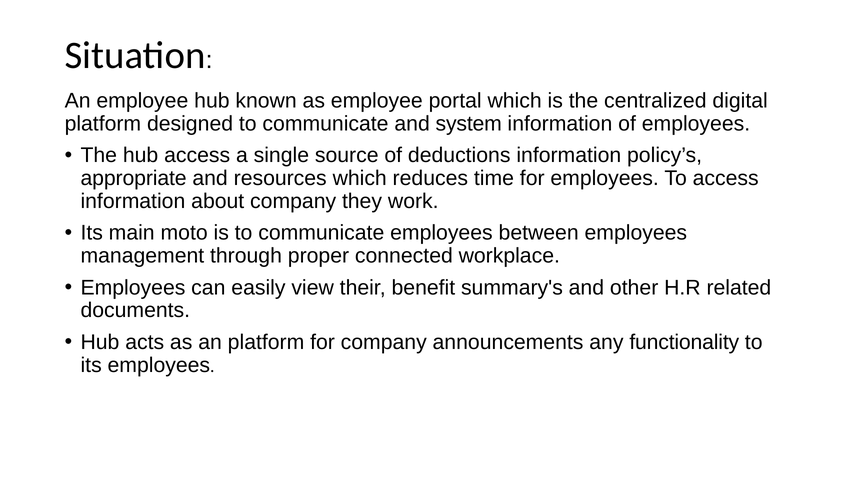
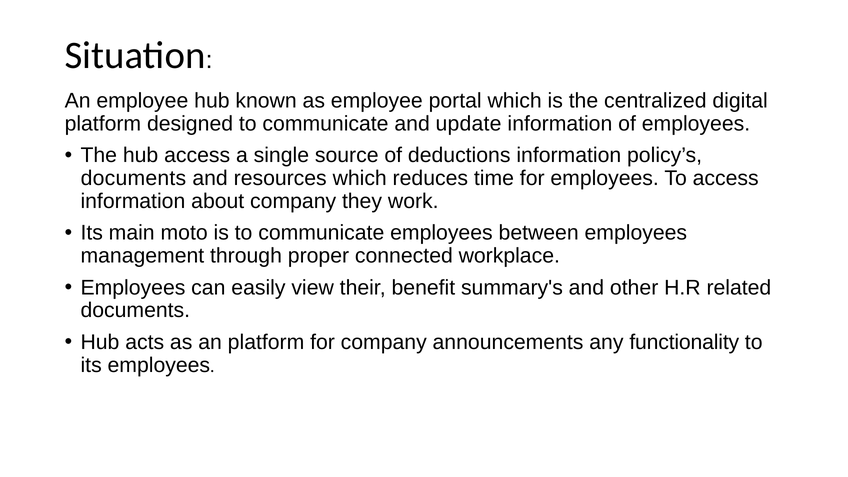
system: system -> update (469, 124)
appropriate: appropriate -> documents (133, 178)
